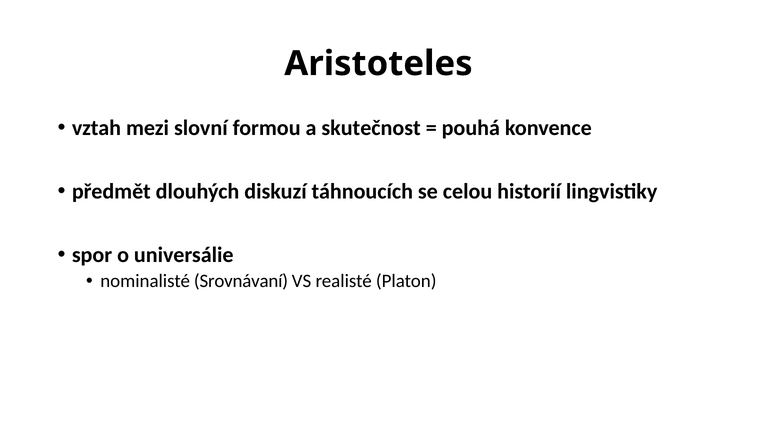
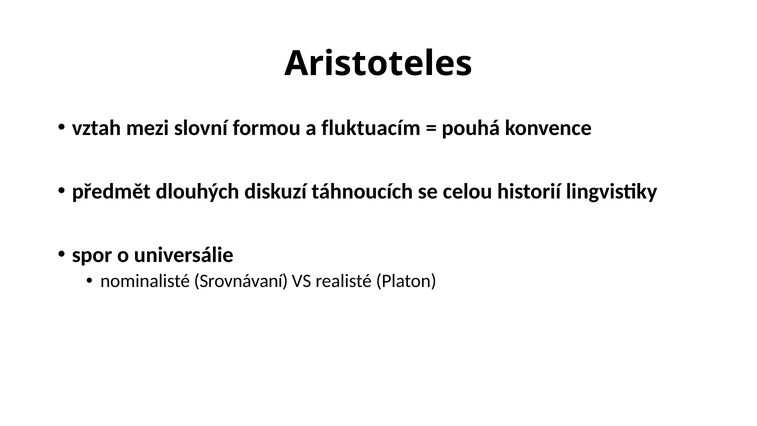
skutečnost: skutečnost -> fluktuacím (371, 128)
